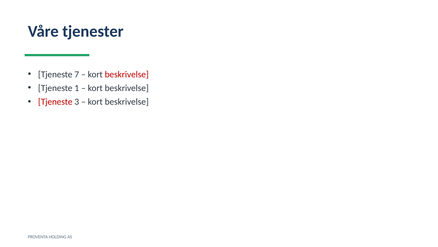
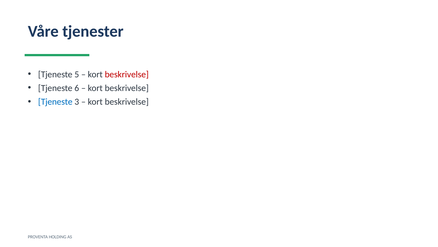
7: 7 -> 5 (77, 74)
1: 1 -> 6 (77, 88)
Tjeneste colour: red -> blue (55, 102)
